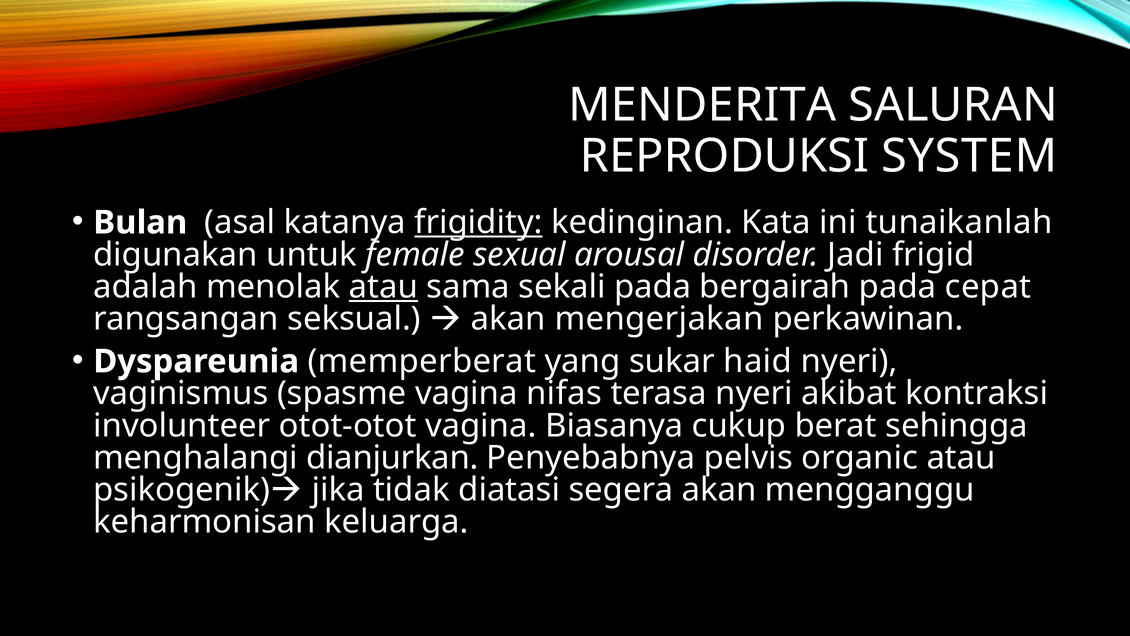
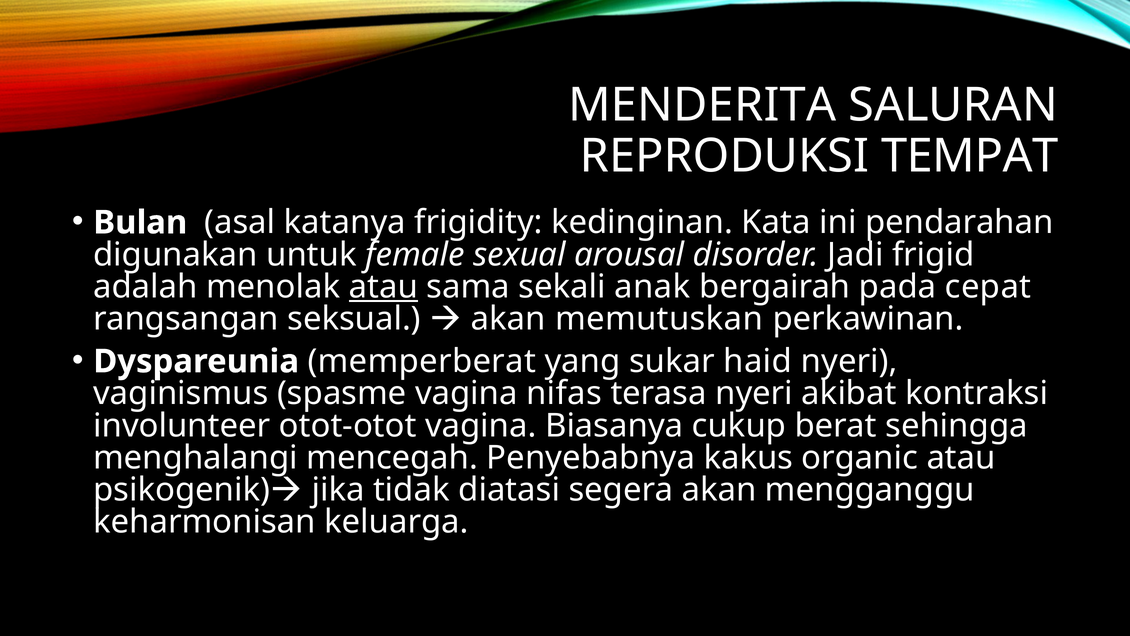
SYSTEM: SYSTEM -> TEMPAT (970, 156)
frigidity underline: present -> none (478, 222)
tunaikanlah: tunaikanlah -> pendarahan (959, 222)
sekali pada: pada -> anak (652, 287)
mengerjakan: mengerjakan -> memutuskan (659, 319)
dianjurkan: dianjurkan -> mencegah (392, 457)
pelvis: pelvis -> kakus (748, 457)
